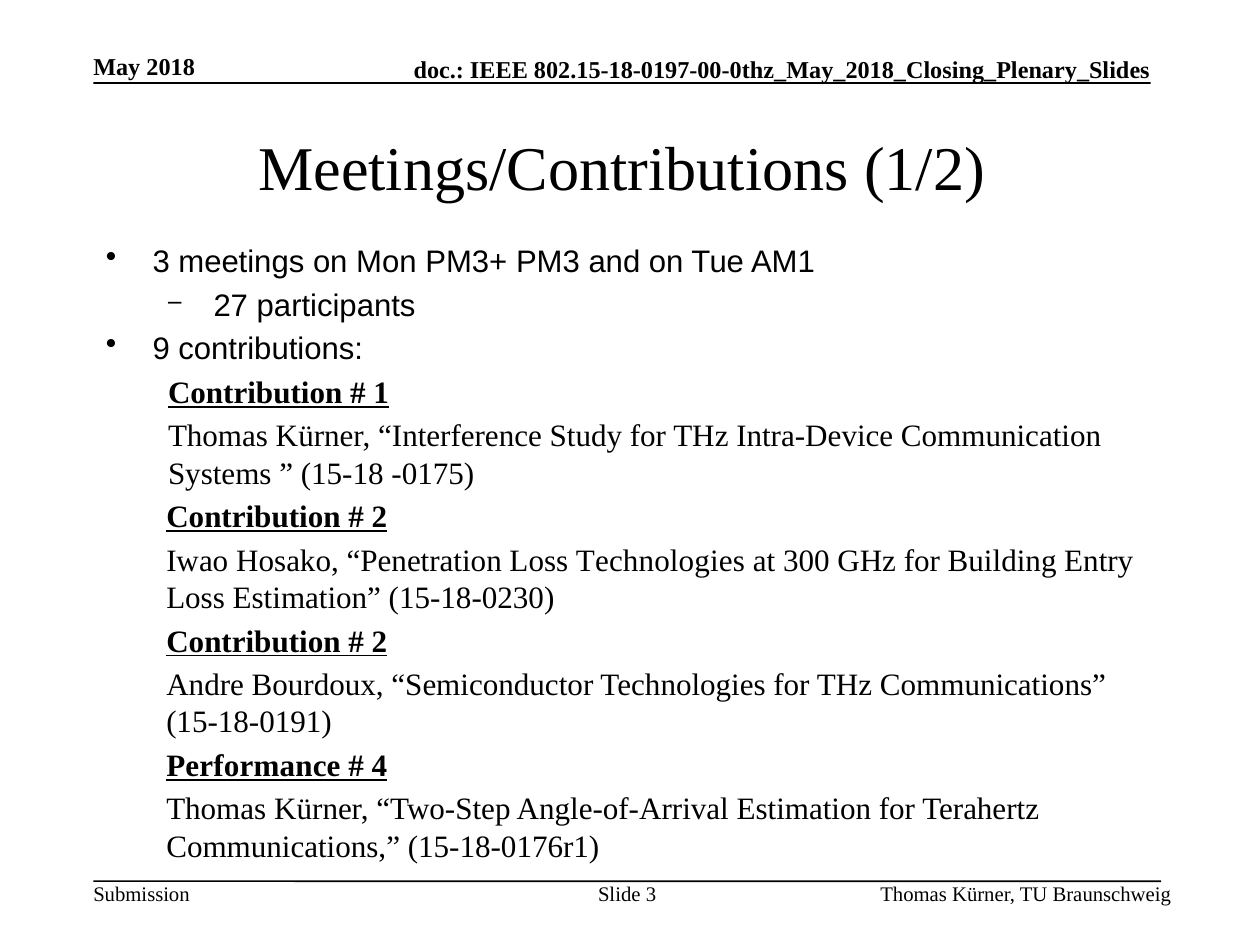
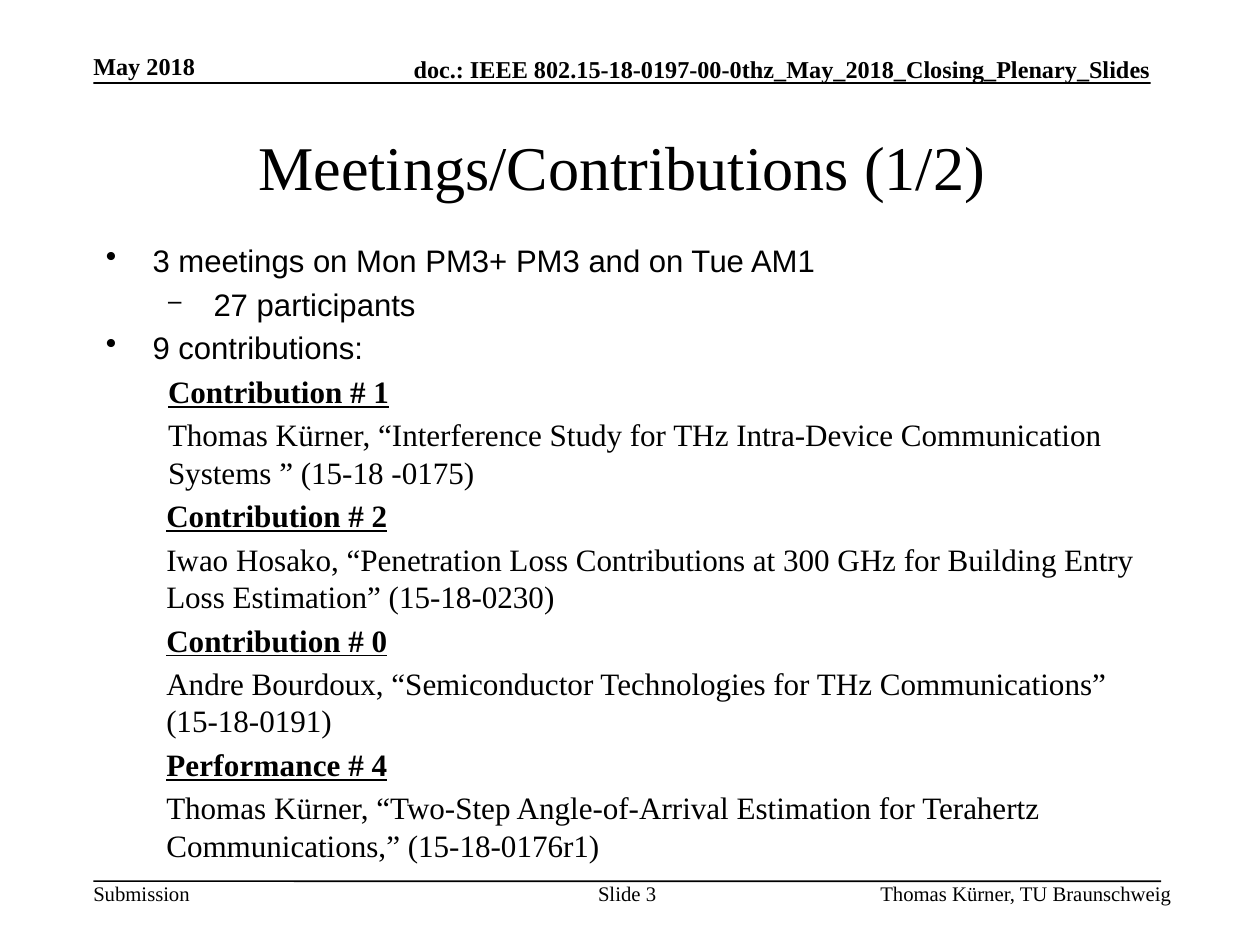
Loss Technologies: Technologies -> Contributions (661, 561)
2: 2 -> 0 (379, 642)
